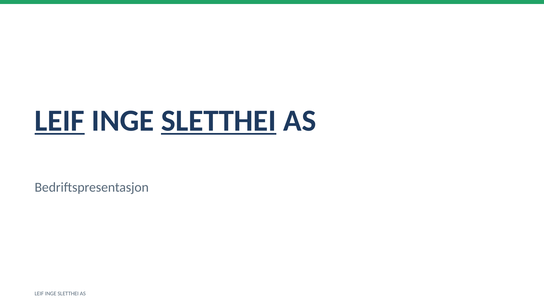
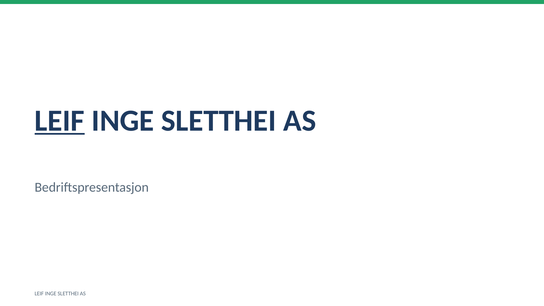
SLETTHEI underline: present -> none (219, 121)
